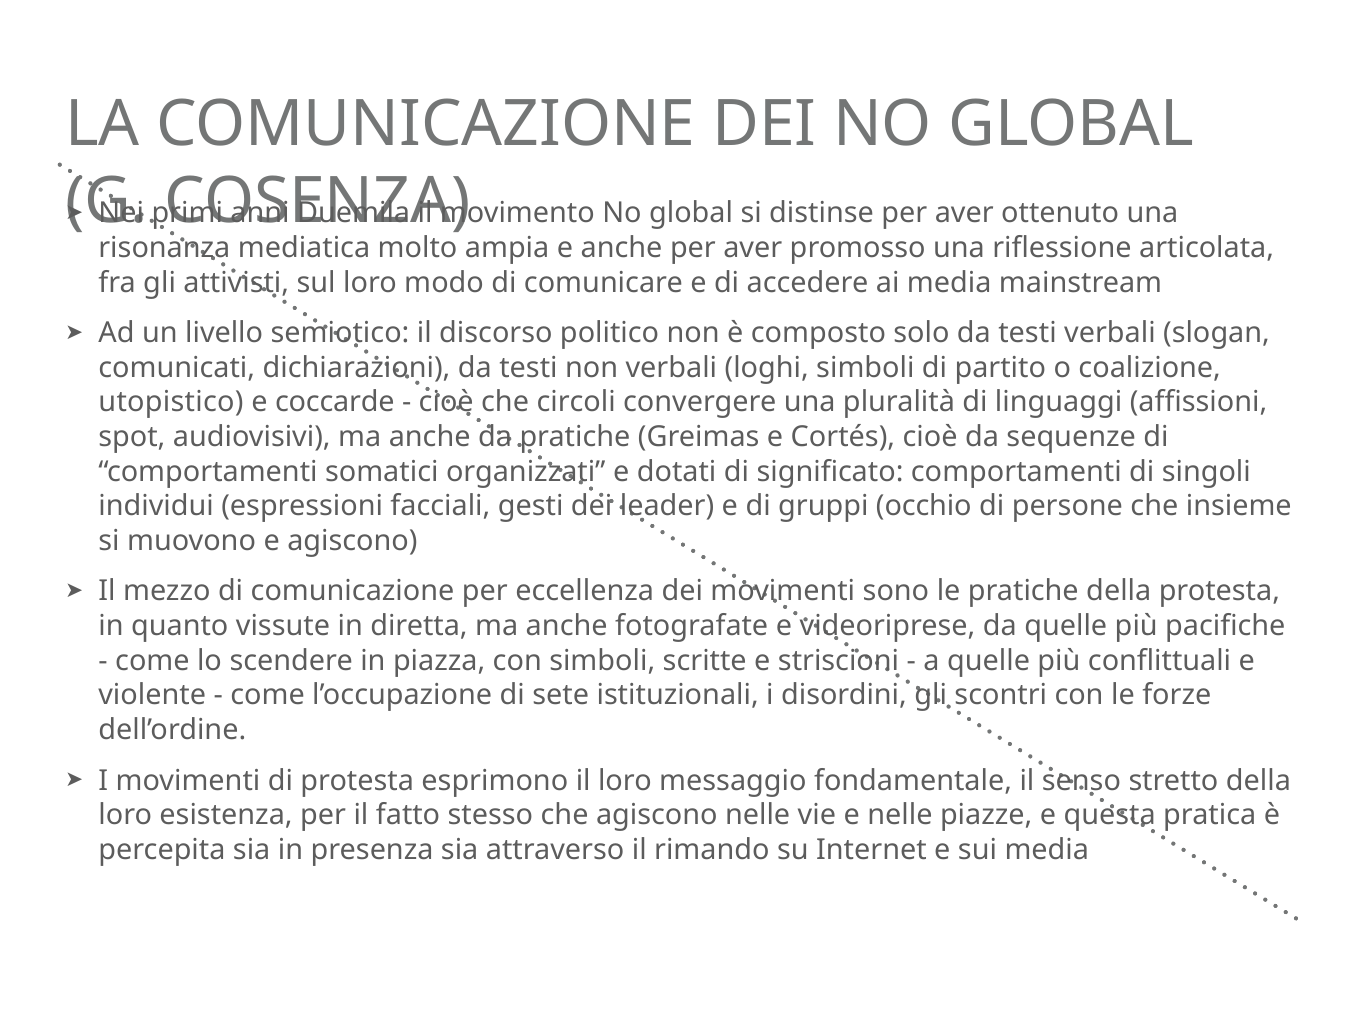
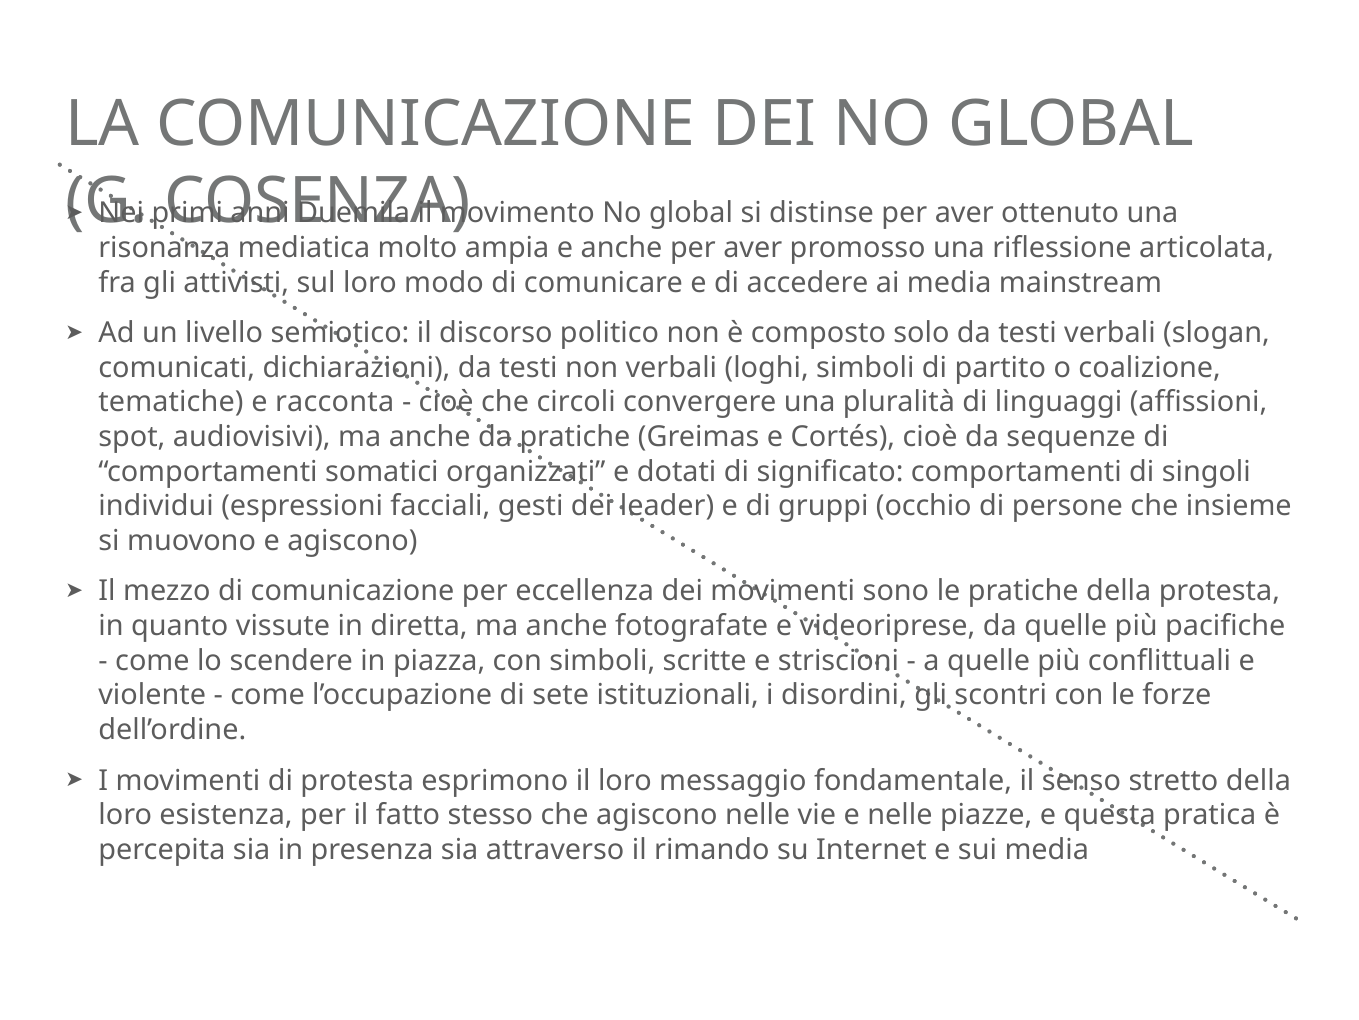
utopistico: utopistico -> tematiche (171, 402)
coccarde: coccarde -> racconta (335, 402)
